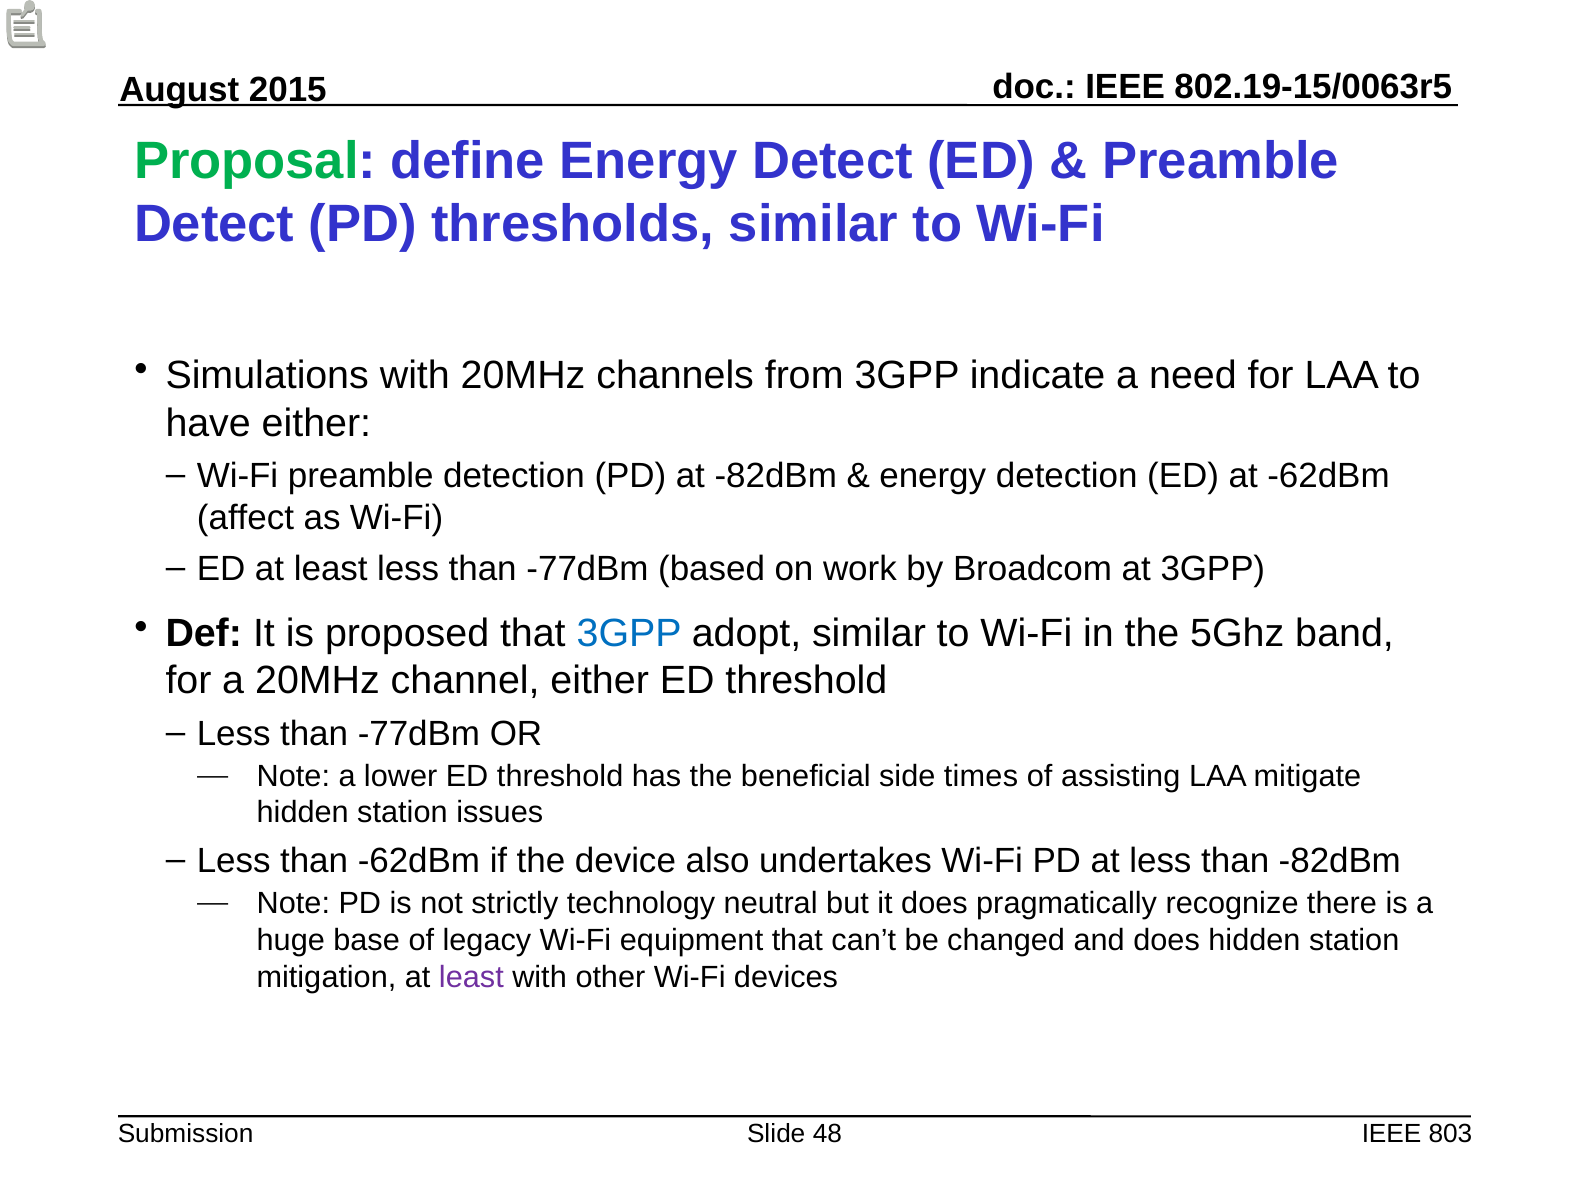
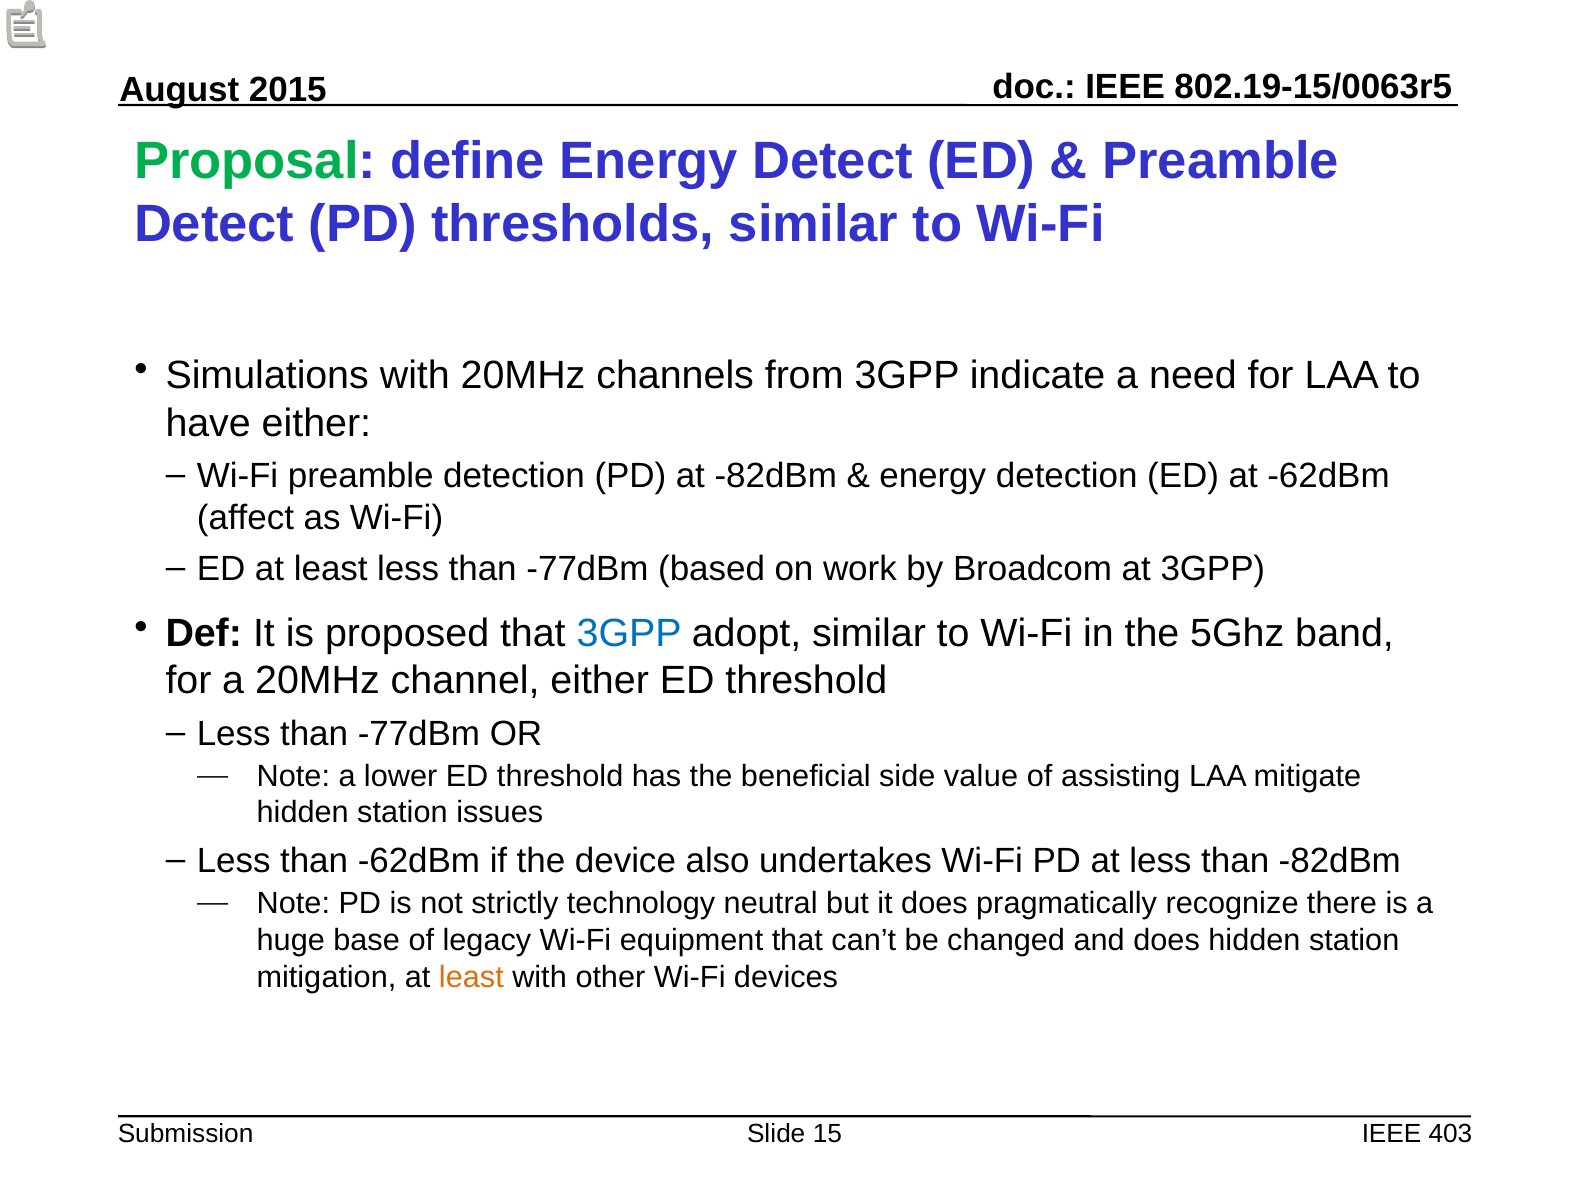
times: times -> value (981, 776)
least colour: purple -> orange (471, 977)
48: 48 -> 15 (827, 1134)
803: 803 -> 403 (1450, 1134)
